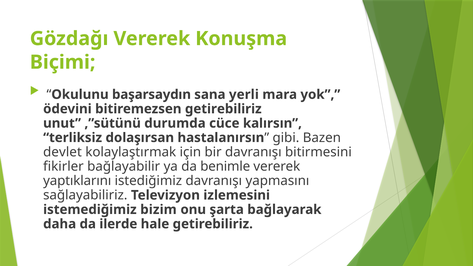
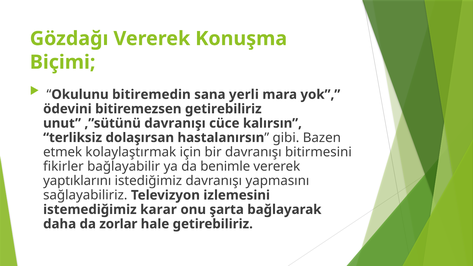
başarsaydın: başarsaydın -> bitiremedin (151, 95)
,”sütünü durumda: durumda -> davranışı (175, 123)
devlet: devlet -> etmek (63, 152)
bizim: bizim -> karar (158, 210)
ilerde: ilerde -> zorlar (118, 224)
